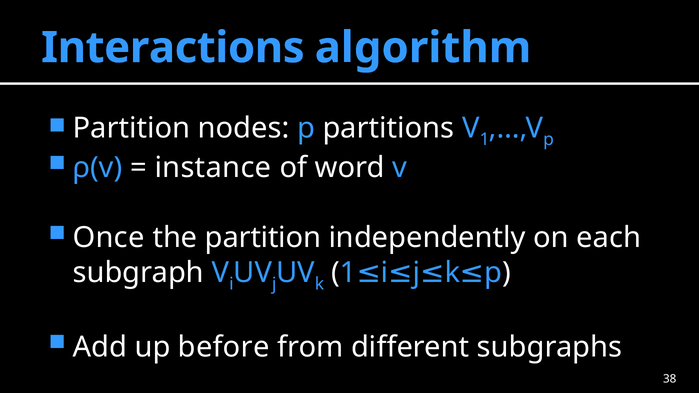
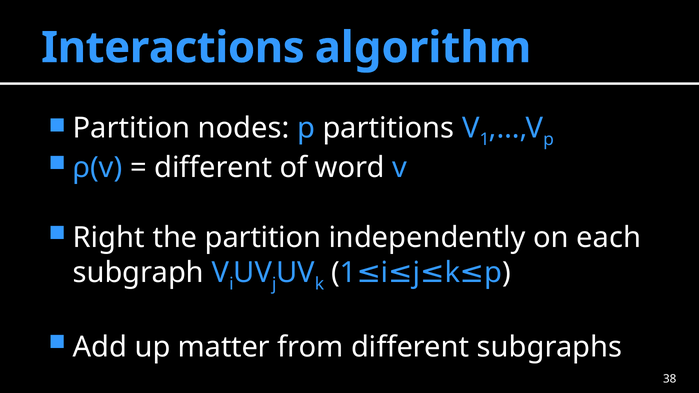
instance: instance -> different (213, 168)
Once: Once -> Right (109, 238)
before: before -> matter (224, 347)
